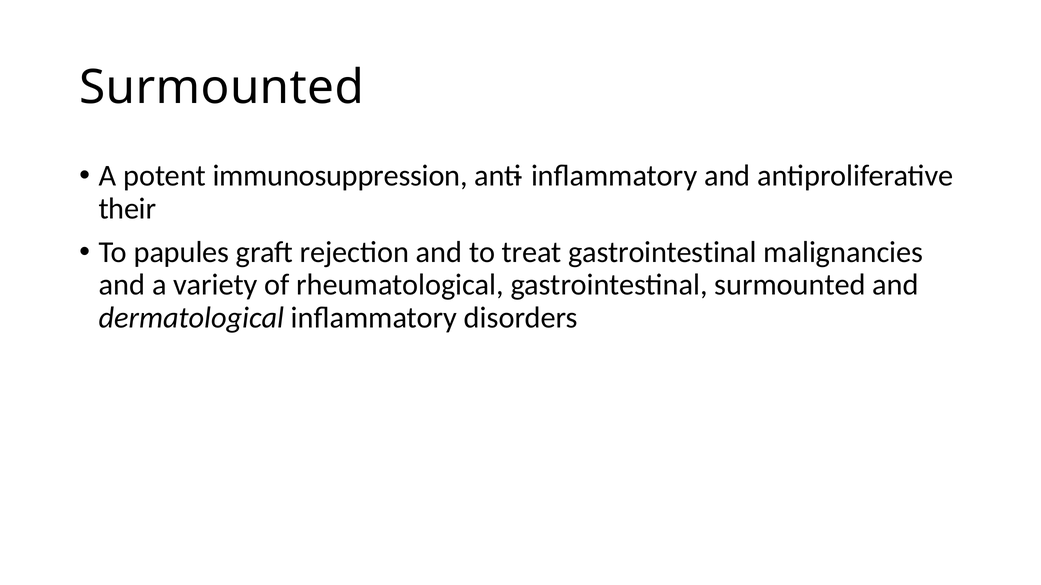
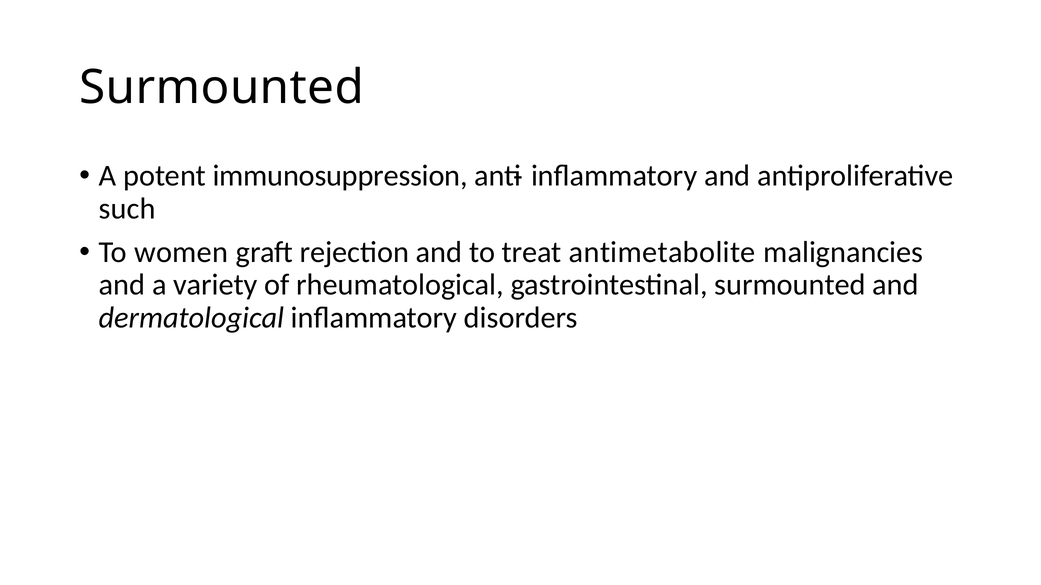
their: their -> such (127, 209)
papules: papules -> women (181, 252)
treat gastrointestinal: gastrointestinal -> antimetabolite (662, 252)
